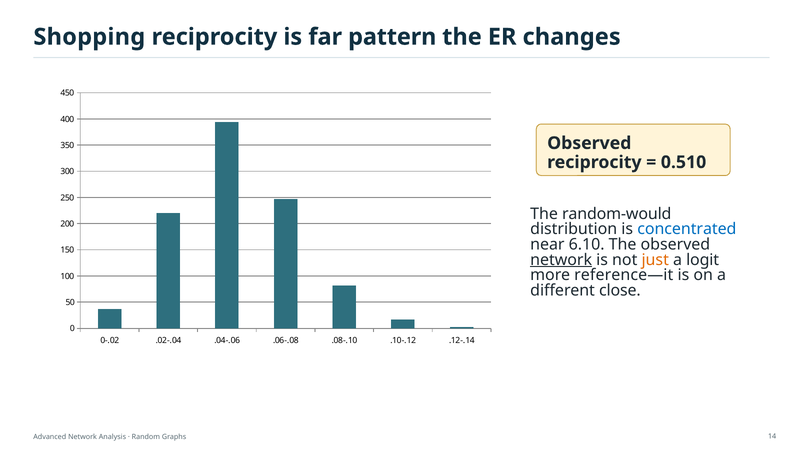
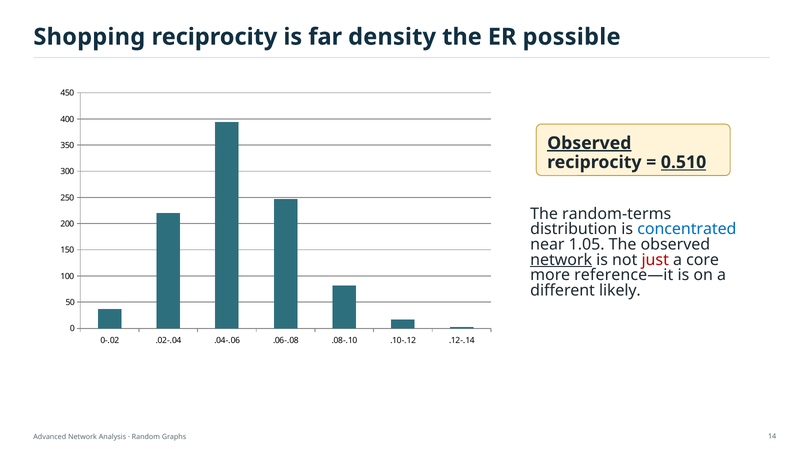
pattern: pattern -> density (392, 37)
changes: changes -> possible (572, 37)
Observed underline: none -> present (589, 143)
0.510 underline: none -> present (684, 162)
random-would: random-would -> random-terms (617, 214)
6.10: 6.10 -> 1.05 (587, 245)
just colour: orange -> red (655, 260)
logit: logit -> core (703, 260)
close: close -> likely (620, 291)
